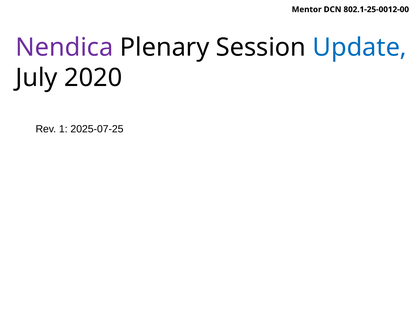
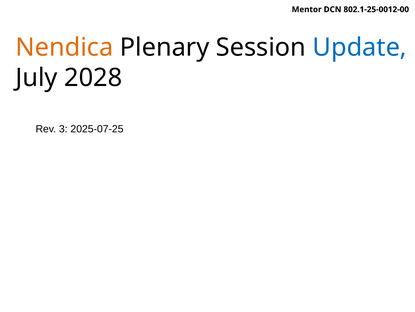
Nendica colour: purple -> orange (64, 47)
2020: 2020 -> 2028 (93, 78)
Rev 1: 1 -> 3 (63, 129)
